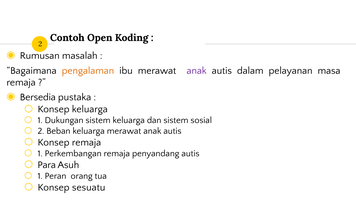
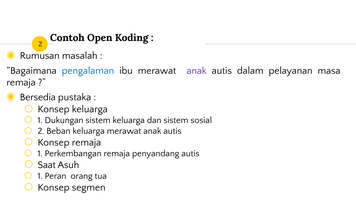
pengalaman colour: orange -> blue (88, 71)
Para: Para -> Saat (47, 165)
sesuatu: sesuatu -> segmen (89, 188)
